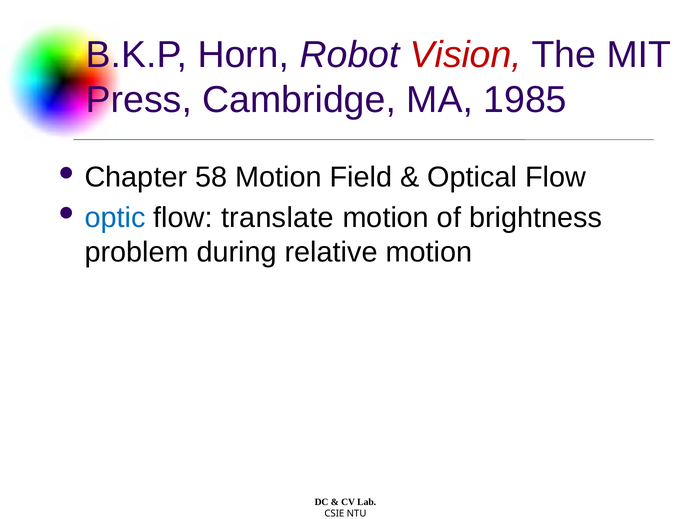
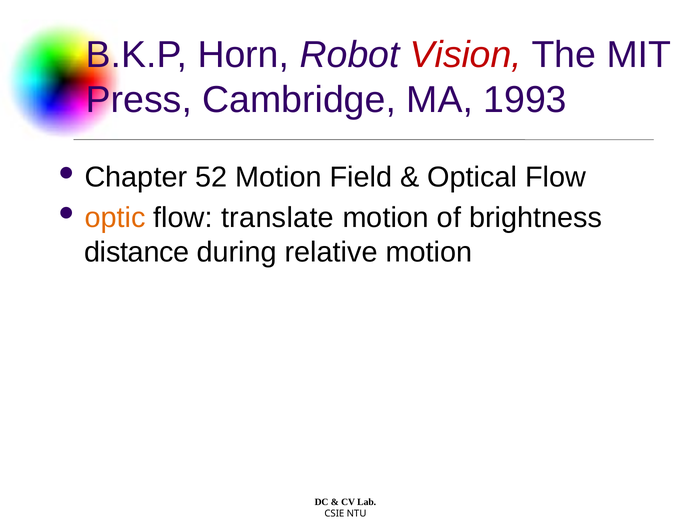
1985: 1985 -> 1993 (525, 100)
58: 58 -> 52 (211, 177)
optic colour: blue -> orange (115, 218)
problem: problem -> distance (137, 252)
